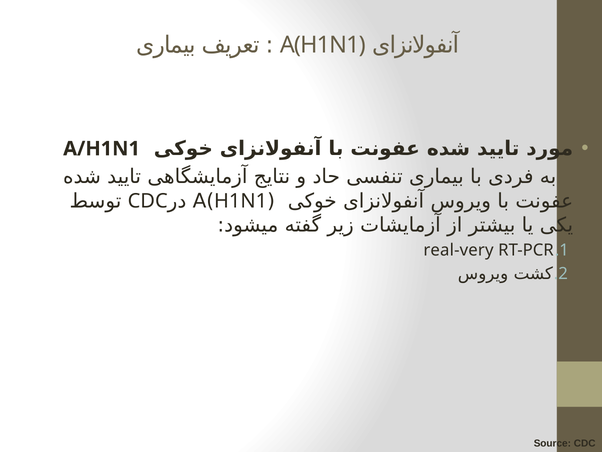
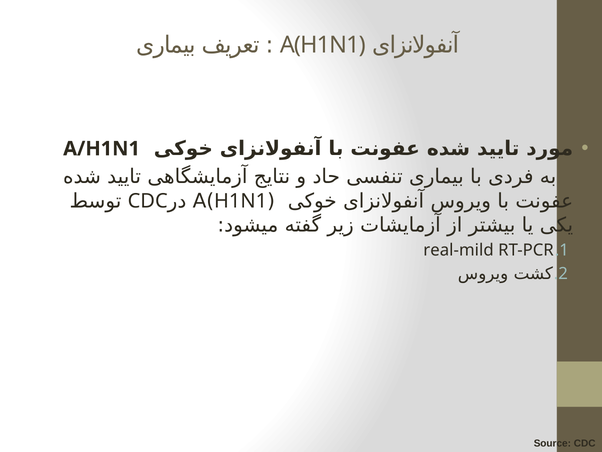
real-very: real-very -> real-mild (459, 250)
